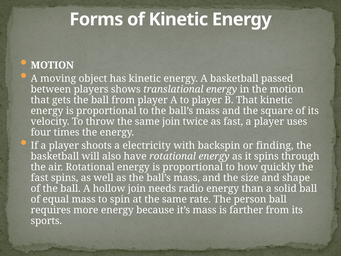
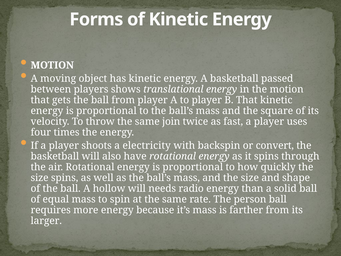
finding: finding -> convert (275, 145)
fast: fast -> size (40, 178)
hollow join: join -> will (137, 188)
sports: sports -> larger (46, 221)
